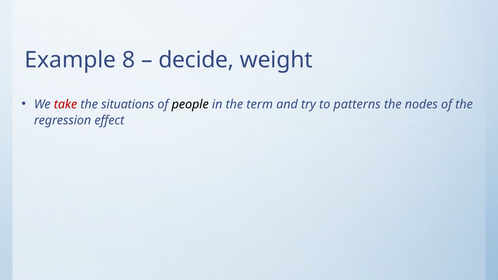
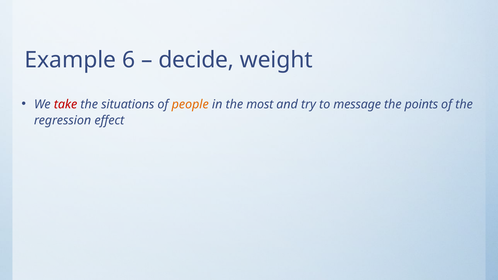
8: 8 -> 6 (129, 60)
people colour: black -> orange (190, 104)
term: term -> most (260, 104)
patterns: patterns -> message (357, 104)
nodes: nodes -> points (421, 104)
